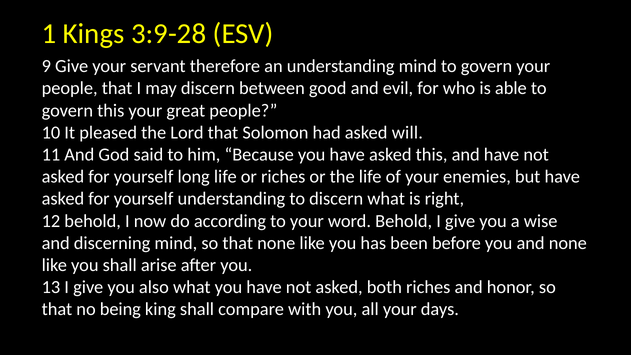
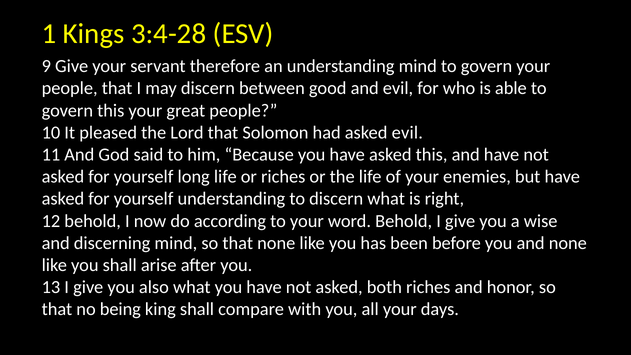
3:9-28: 3:9-28 -> 3:4-28 (169, 33)
asked will: will -> evil (407, 133)
